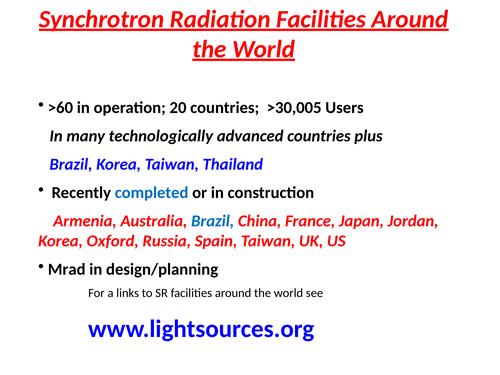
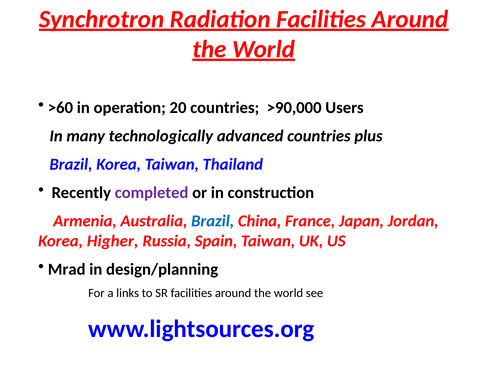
>30,005: >30,005 -> >90,000 (294, 108)
completed colour: blue -> purple (152, 193)
Oxford: Oxford -> Higher (113, 241)
